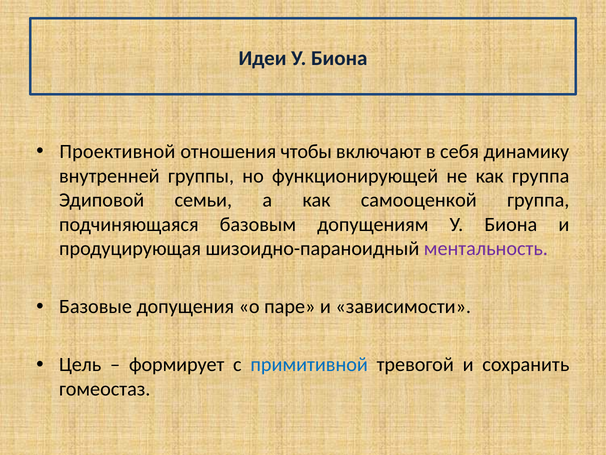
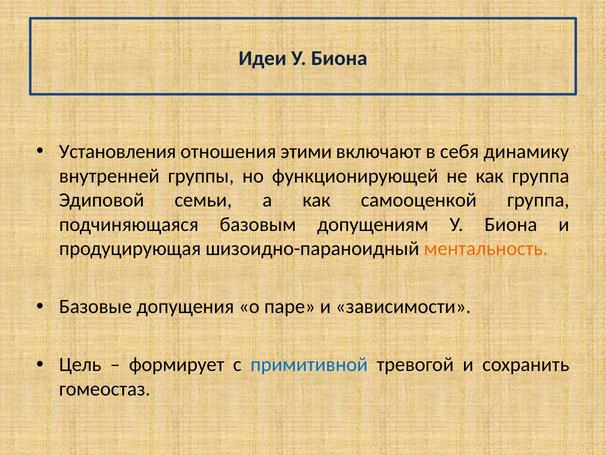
Проективной: Проективной -> Установления (118, 152)
чтобы: чтобы -> этими (306, 152)
ментальность colour: purple -> orange (486, 249)
